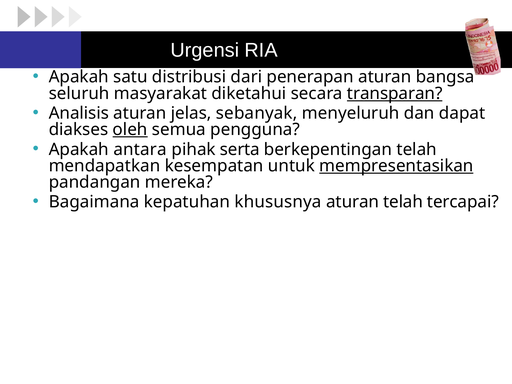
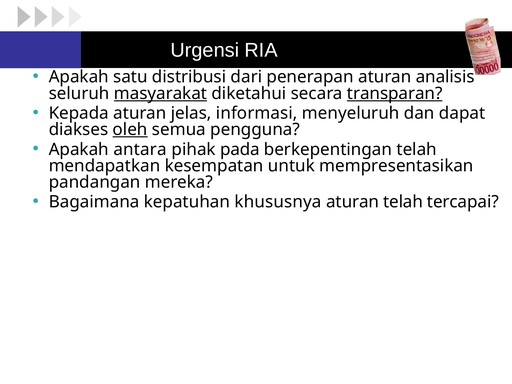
bangsa: bangsa -> analisis (445, 77)
masyarakat underline: none -> present (160, 93)
Analisis: Analisis -> Kepada (79, 113)
sebanyak: sebanyak -> informasi (257, 113)
serta: serta -> pada (240, 149)
mempresentasikan underline: present -> none (396, 166)
